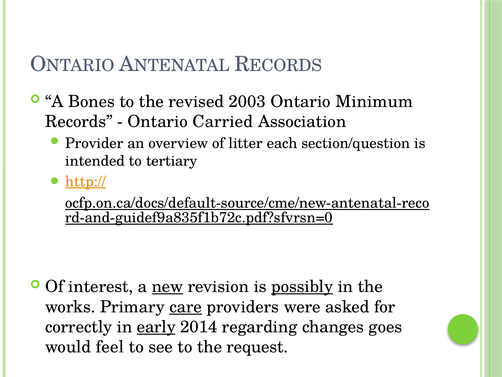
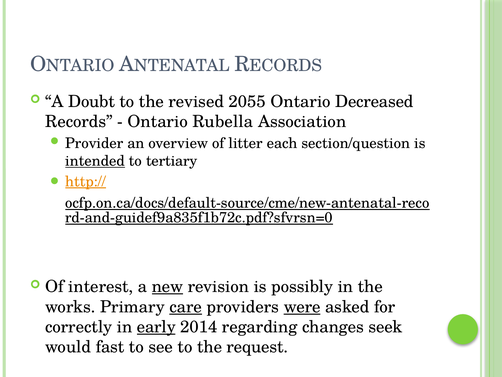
Bones: Bones -> Doubt (92, 102)
2003: 2003 -> 2055 (247, 102)
Minimum: Minimum -> Decreased (374, 102)
Carried: Carried -> Rubella (223, 122)
intended underline: none -> present (95, 161)
possibly underline: present -> none (302, 286)
were underline: none -> present (302, 306)
goes: goes -> seek (386, 327)
feel: feel -> fast (110, 347)
